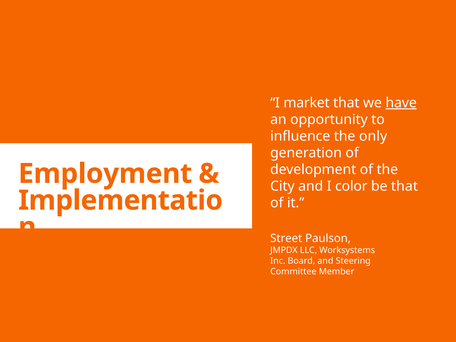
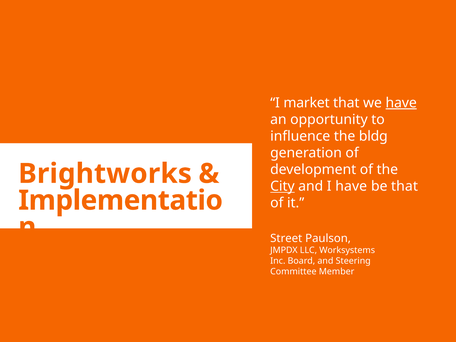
only: only -> bldg (373, 136)
Employment: Employment -> Brightworks (105, 174)
City underline: none -> present (282, 186)
I color: color -> have (351, 186)
